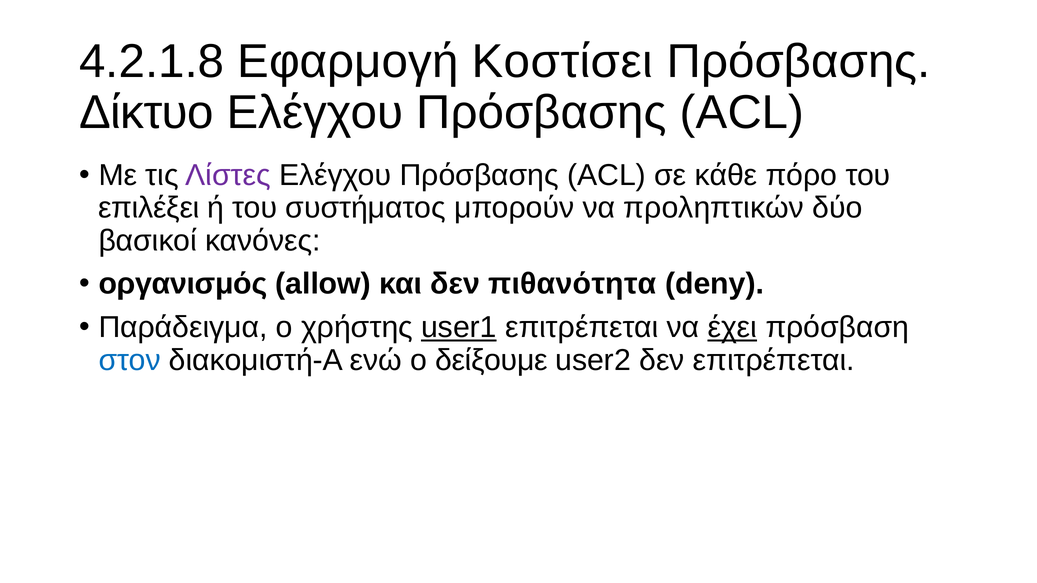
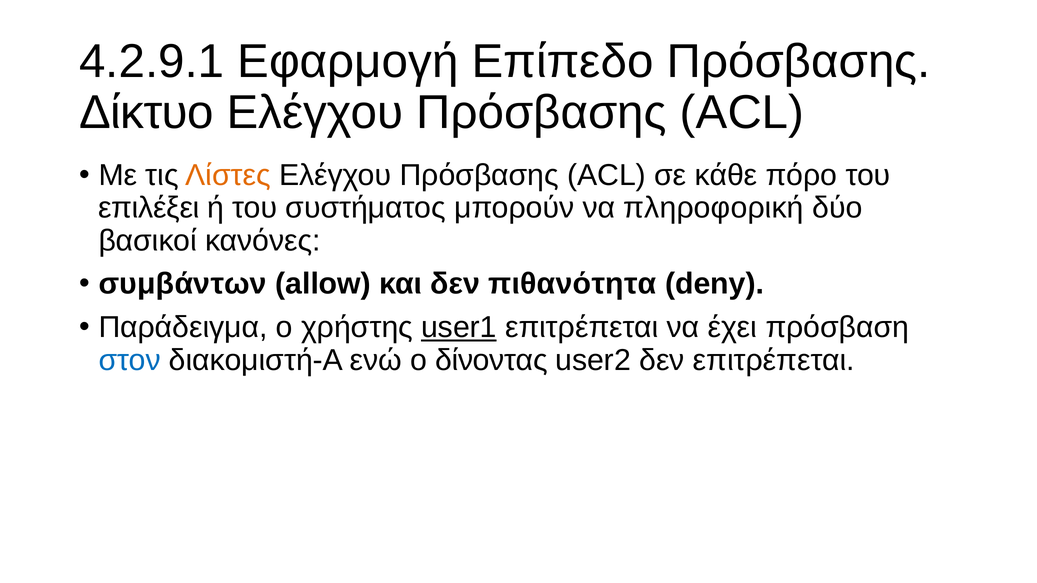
4.2.1.8: 4.2.1.8 -> 4.2.9.1 (152, 61)
Κοστίσει: Κοστίσει -> Επίπεδο (563, 61)
Λίστες colour: purple -> orange (228, 175)
προληπτικών: προληπτικών -> πληροφορική (714, 208)
οργανισμός: οργανισμός -> συμβάντων (183, 284)
έχει underline: present -> none (732, 328)
δείξουμε: δείξουμε -> δίνοντας (491, 360)
